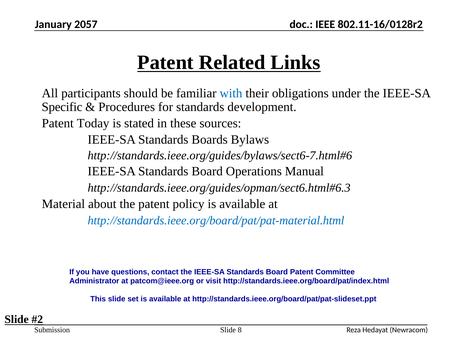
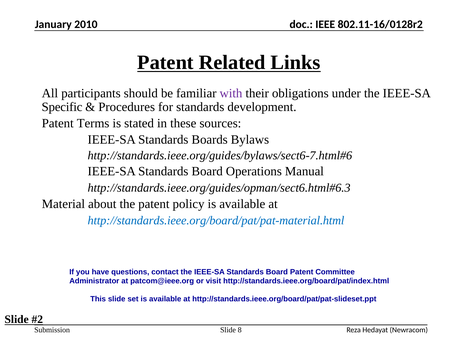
2057: 2057 -> 2010 (86, 24)
with colour: blue -> purple (231, 93)
Today: Today -> Terms (93, 123)
